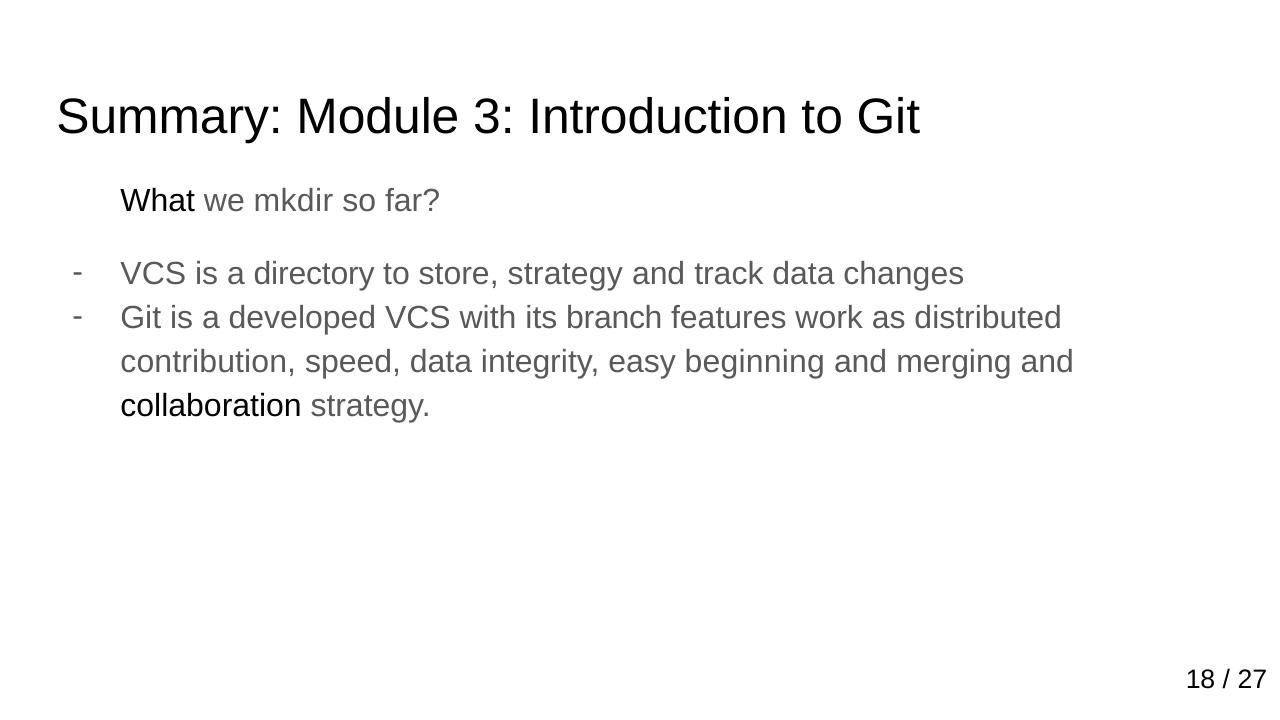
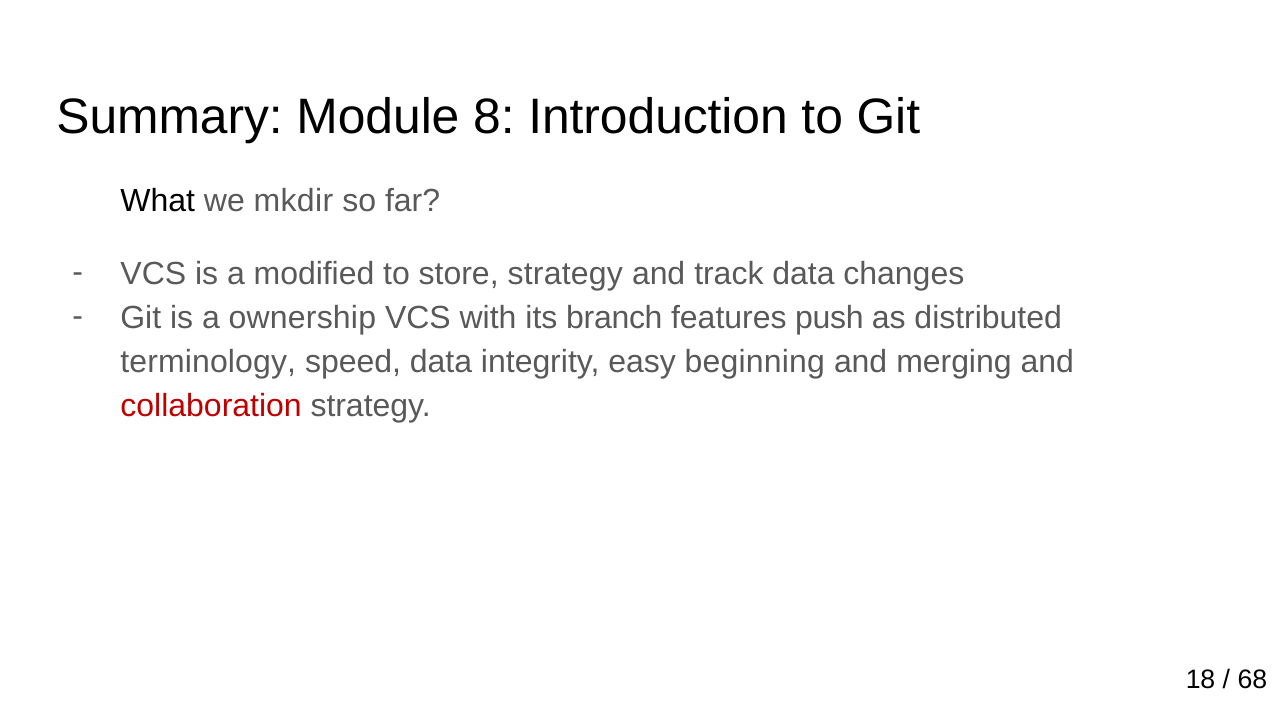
3: 3 -> 8 (494, 117)
directory: directory -> modified (314, 274)
developed: developed -> ownership (302, 318)
work: work -> push (829, 318)
contribution: contribution -> terminology (208, 362)
collaboration colour: black -> red (211, 406)
27: 27 -> 68 (1252, 680)
